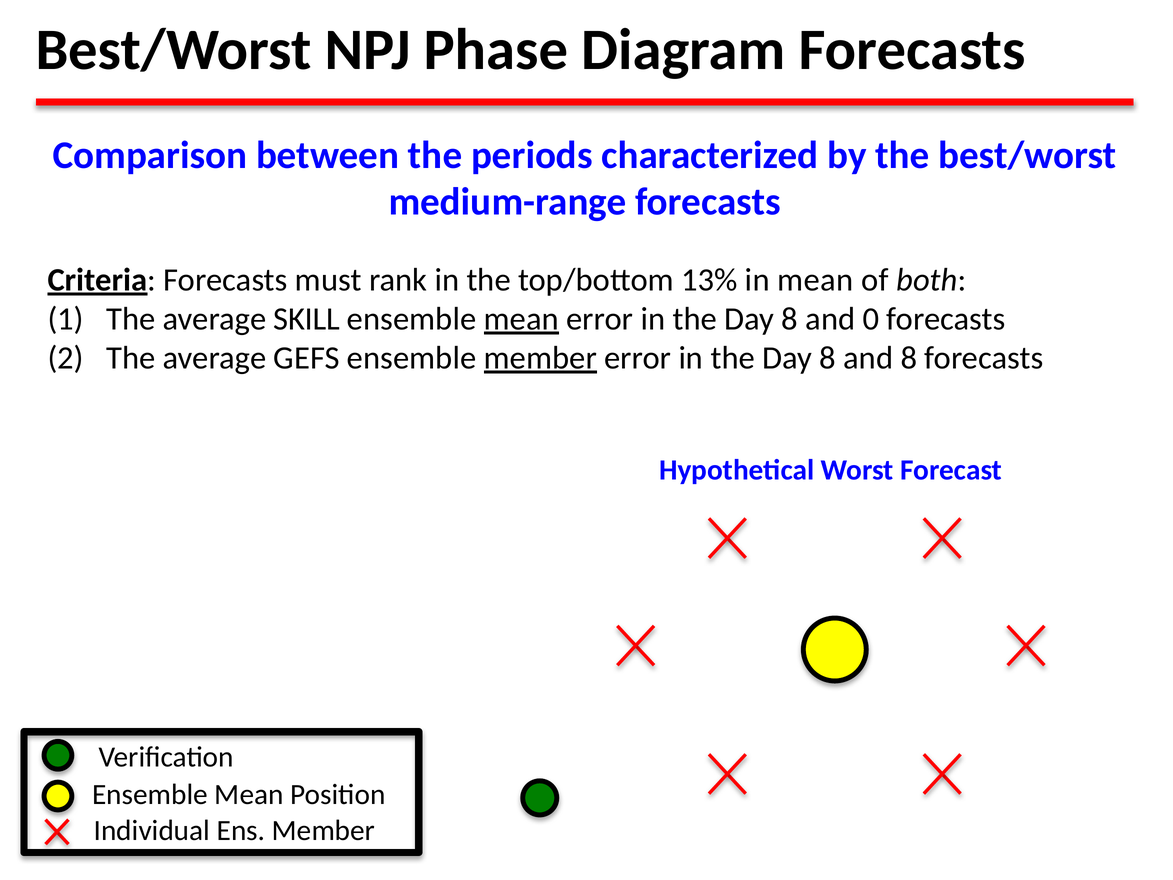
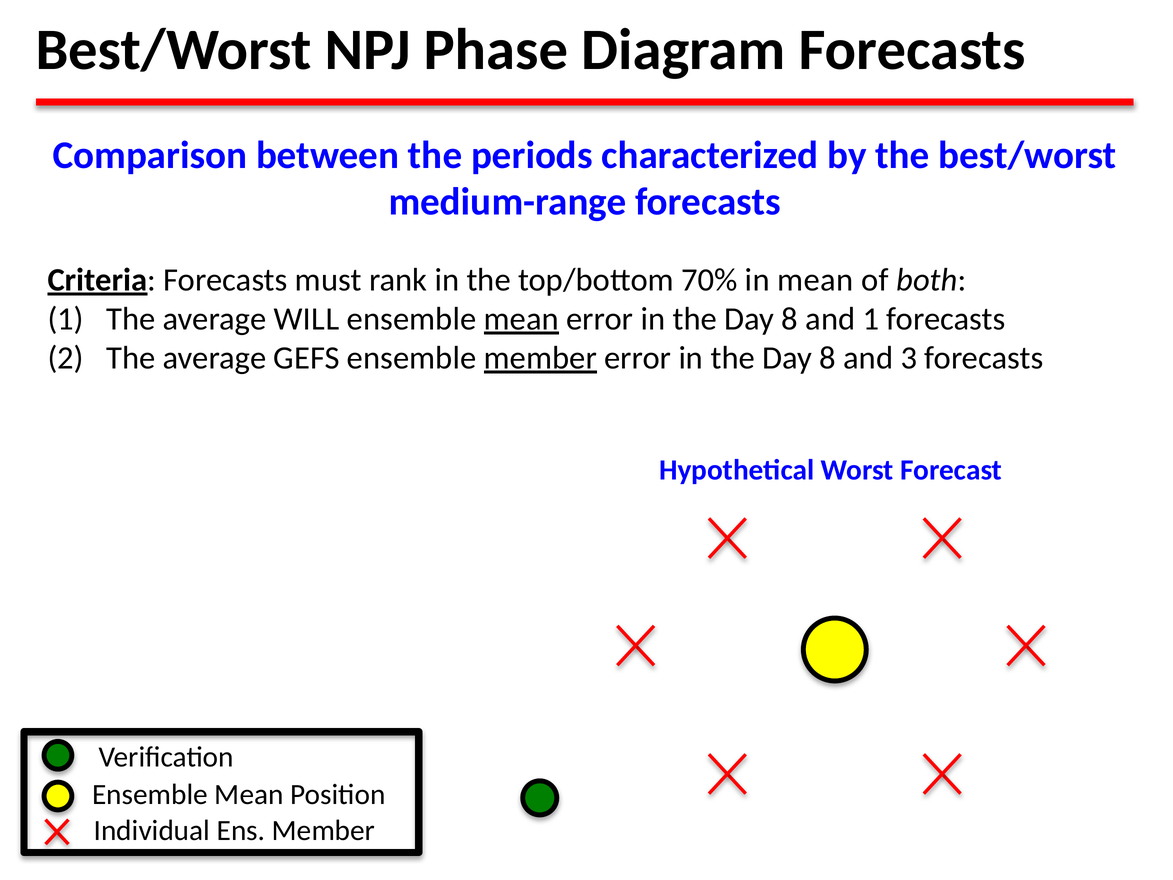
13%: 13% -> 70% (709, 280)
SKILL: SKILL -> WILL (306, 319)
and 0: 0 -> 1 (871, 319)
and 8: 8 -> 3 (909, 358)
